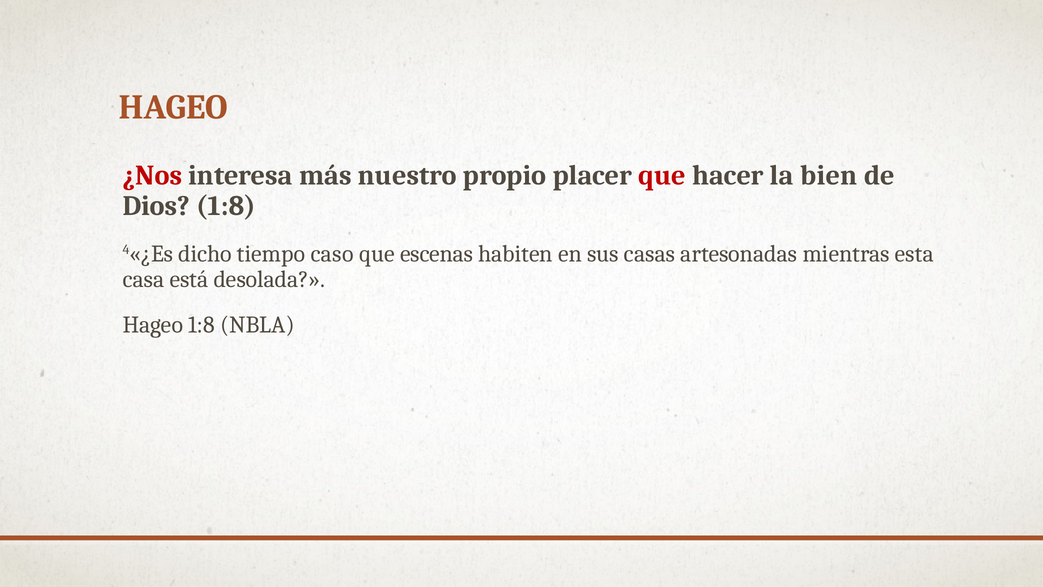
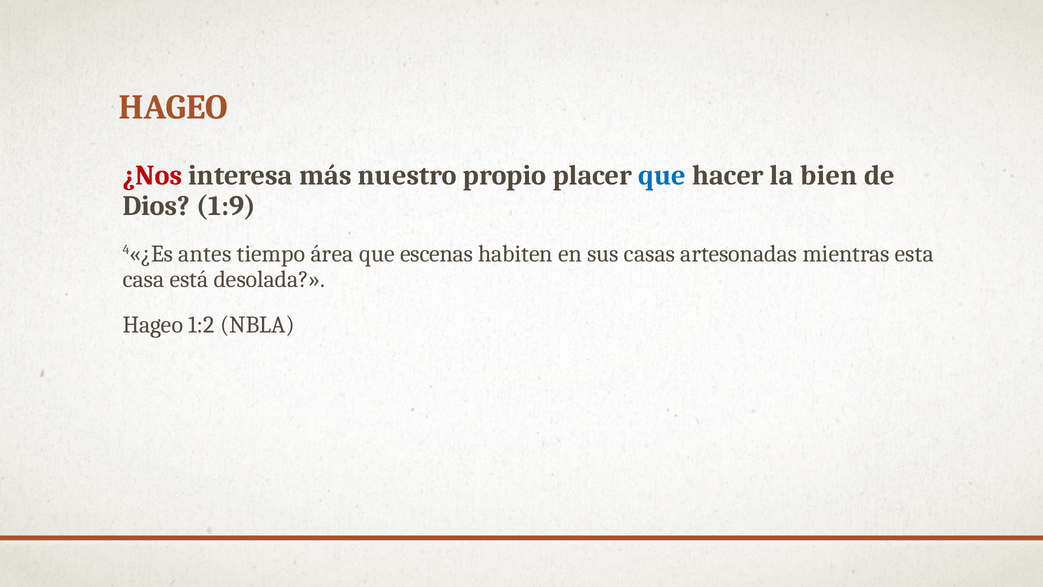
que colour: red -> blue (662, 175)
Dios 1:8: 1:8 -> 1:9 (226, 206)
dicho: dicho -> antes (205, 254)
caso: caso -> área (332, 254)
Hageo 1:8: 1:8 -> 1:2 (201, 325)
